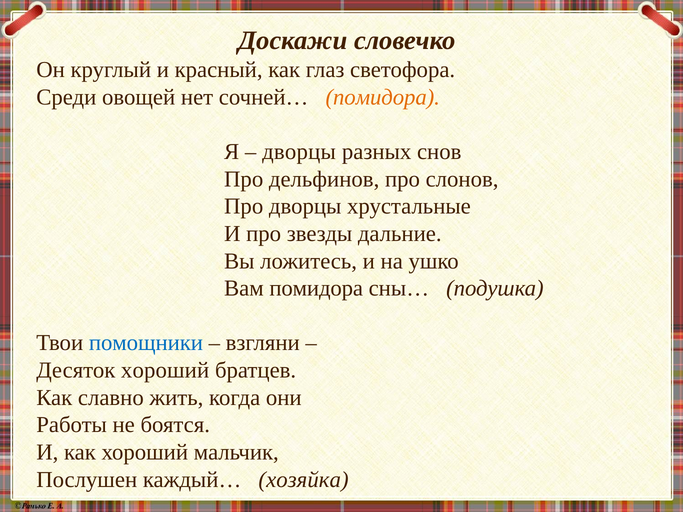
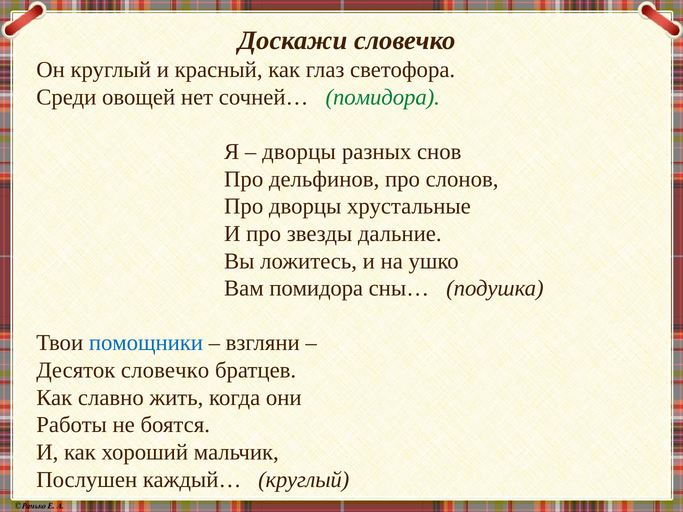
помидора colour: orange -> green (383, 97)
Десяток хороший: хороший -> словечко (165, 370)
каждый… хозяйка: хозяйка -> круглый (304, 480)
